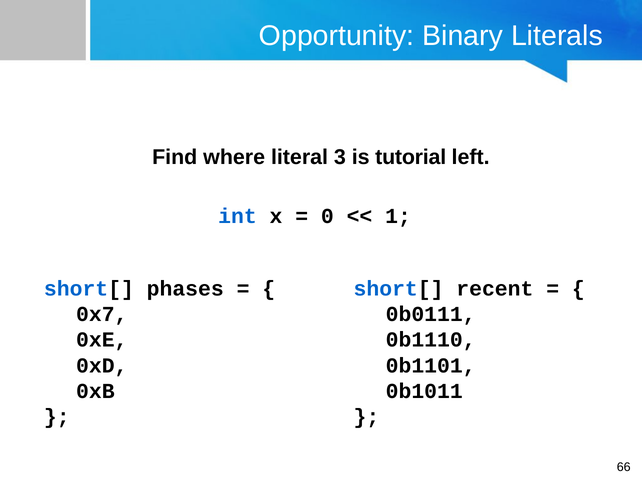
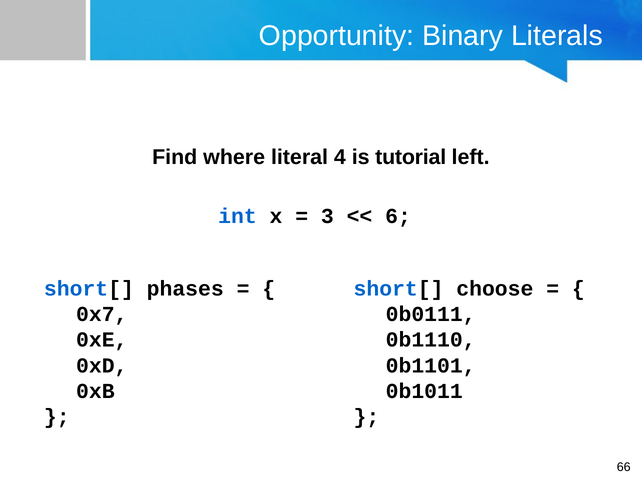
3: 3 -> 4 (340, 157)
0: 0 -> 3 (327, 217)
1: 1 -> 6 (398, 217)
recent: recent -> choose (495, 289)
